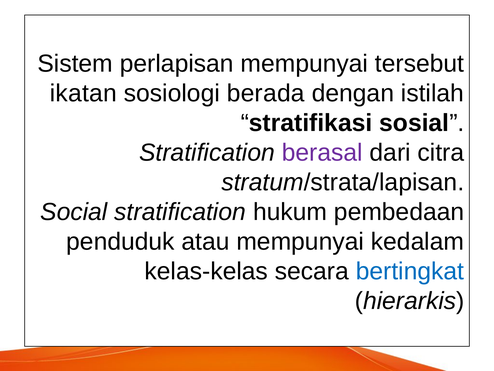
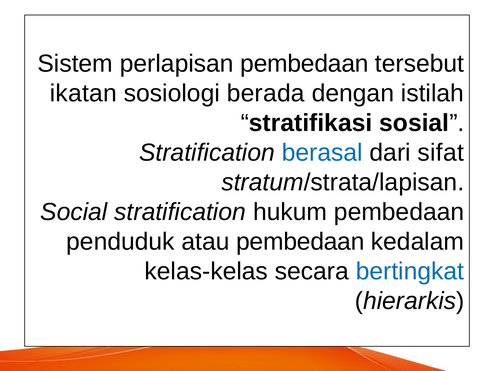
perlapisan mempunyai: mempunyai -> pembedaan (304, 63)
berasal colour: purple -> blue (322, 152)
citra: citra -> sifat (441, 152)
atau mempunyai: mempunyai -> pembedaan (300, 241)
